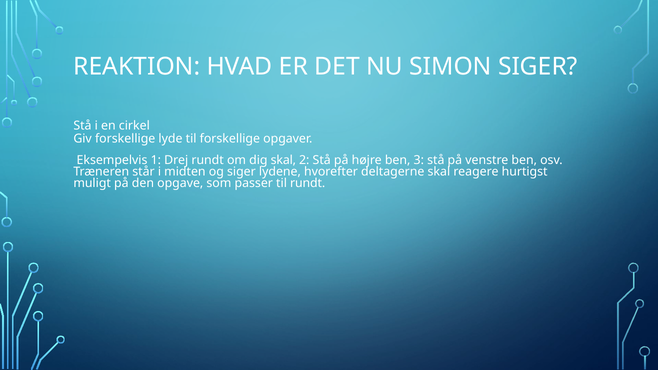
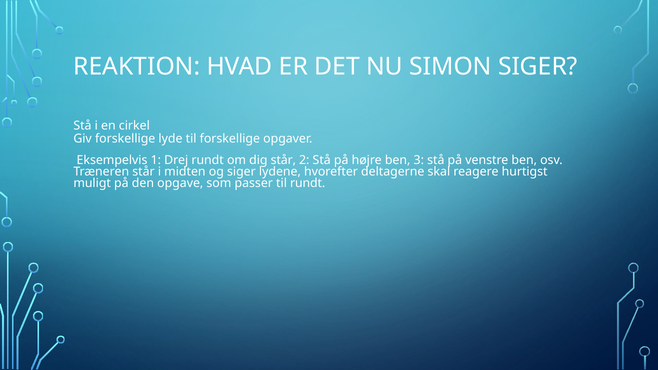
dig skal: skal -> står (283, 160)
